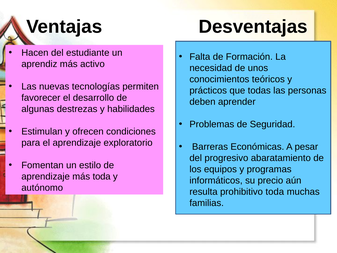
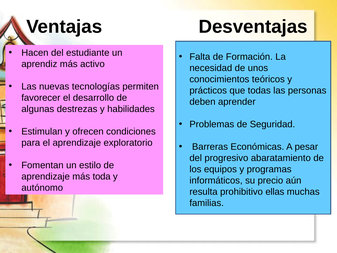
prohibitivo toda: toda -> ellas (275, 192)
